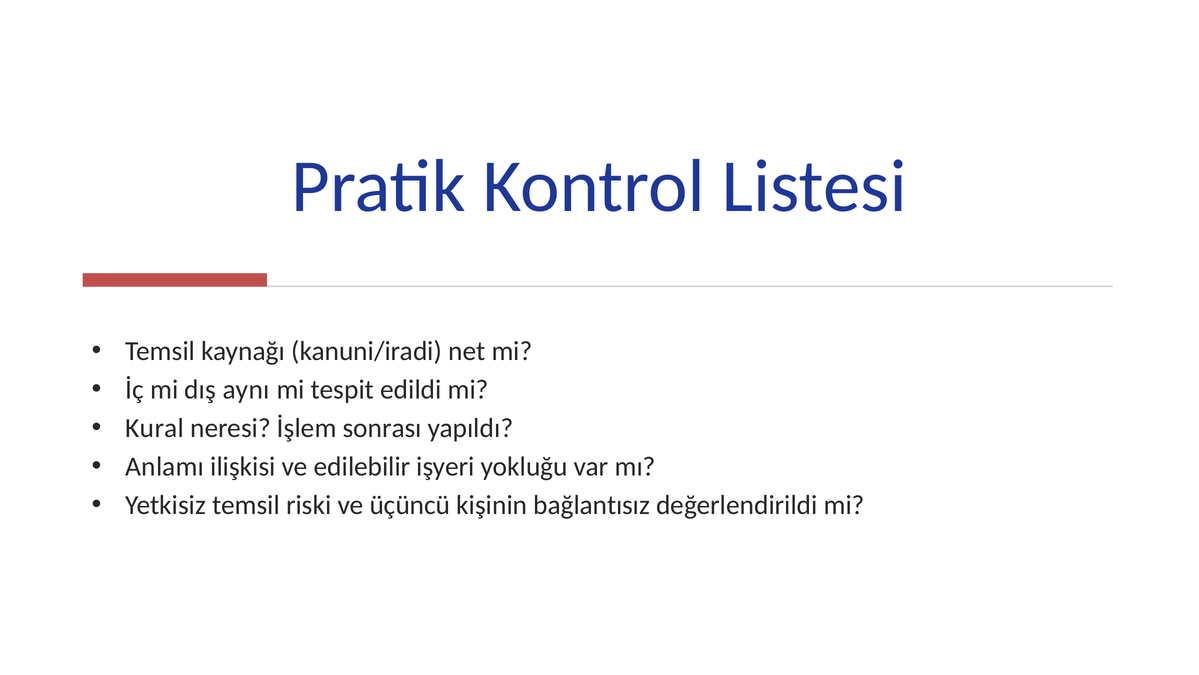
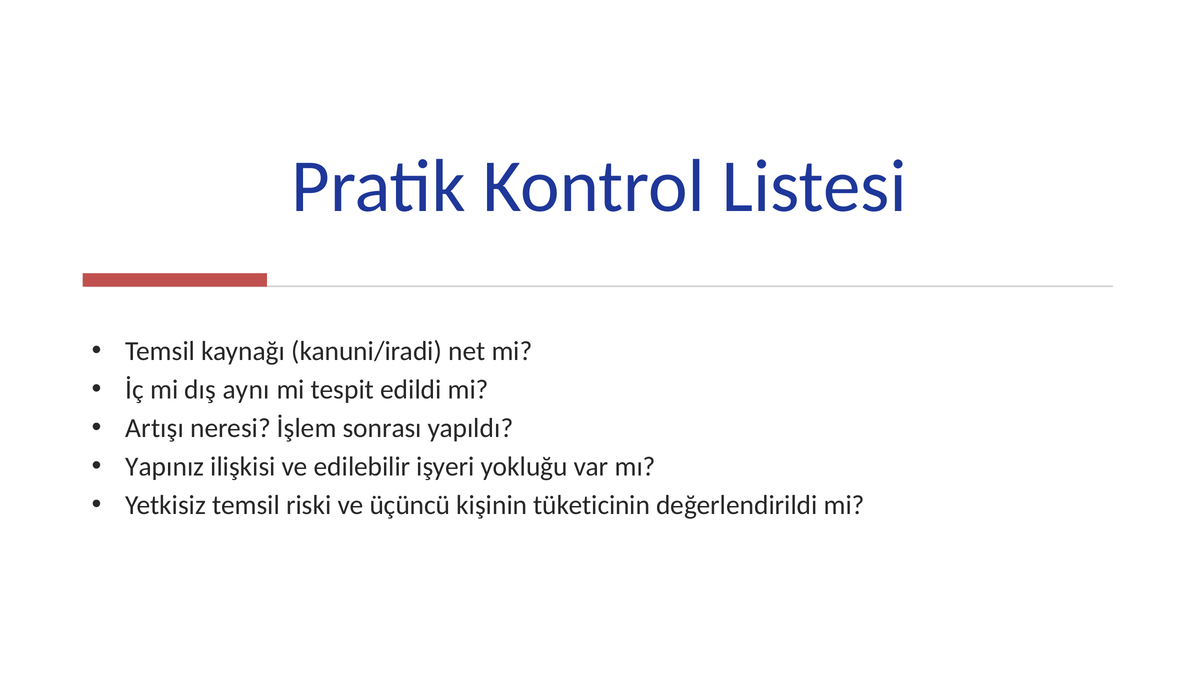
Kural: Kural -> Artışı (155, 428)
Anlamı: Anlamı -> Yapınız (165, 466)
bağlantısız: bağlantısız -> tüketicinin (592, 505)
